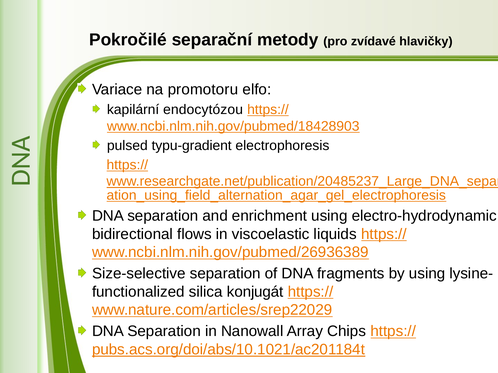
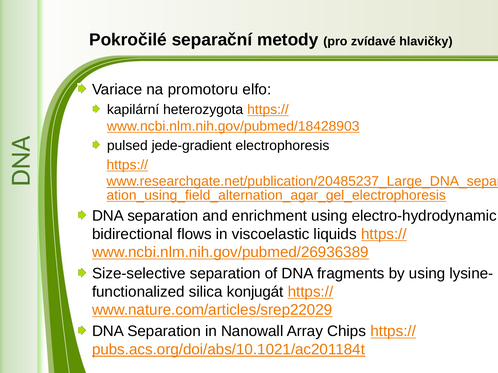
endocytózou: endocytózou -> heterozygota (203, 110)
typu-gradient: typu-gradient -> jede-gradient (192, 146)
